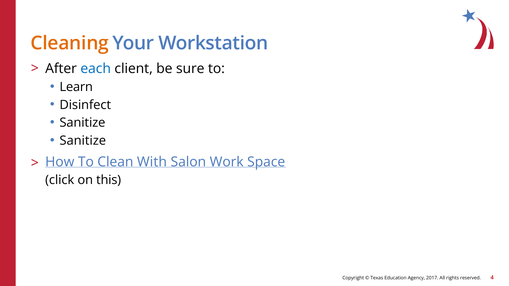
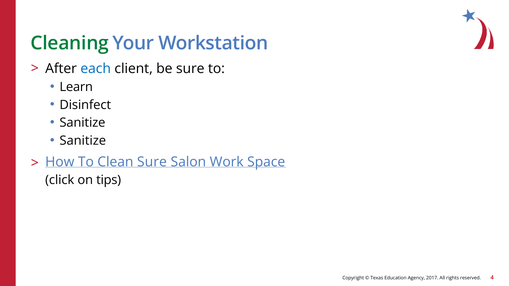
Cleaning colour: orange -> green (70, 43)
Clean With: With -> Sure (152, 162)
this: this -> tips (109, 180)
